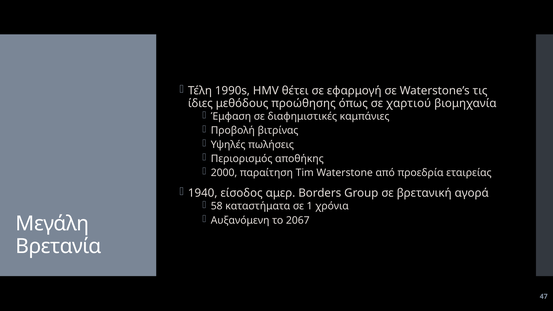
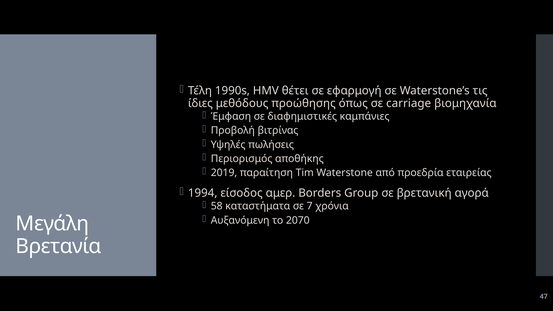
χαρτιού: χαρτιού -> carriage (409, 103)
2000: 2000 -> 2019 (224, 173)
1940: 1940 -> 1994 (203, 193)
1: 1 -> 7 (310, 206)
2067: 2067 -> 2070 (298, 220)
